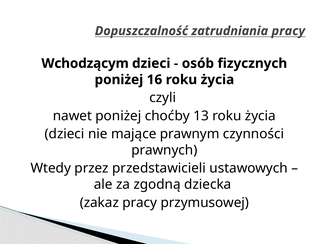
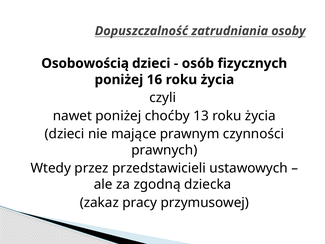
zatrudniania pracy: pracy -> osoby (288, 31)
Wchodzącym: Wchodzącym -> Osobowością (85, 63)
